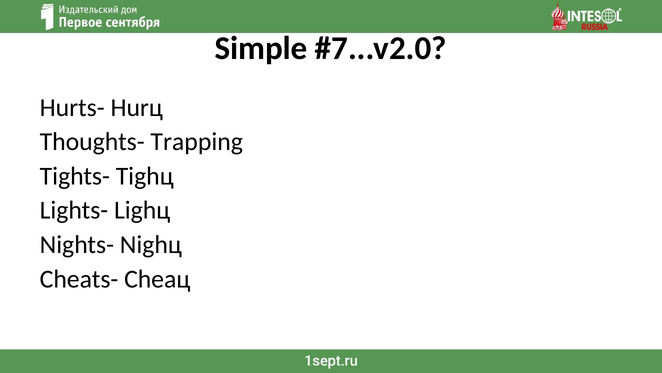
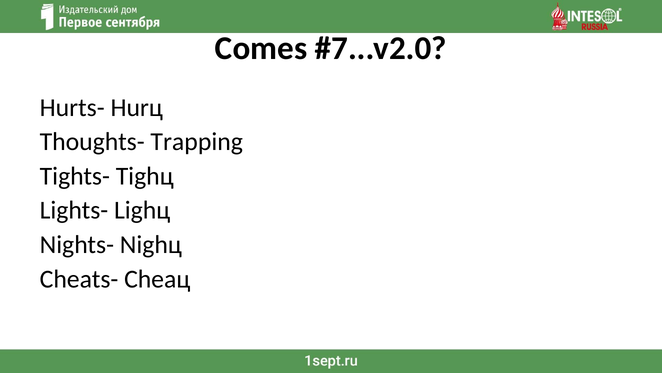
Simple: Simple -> Comes (261, 48)
